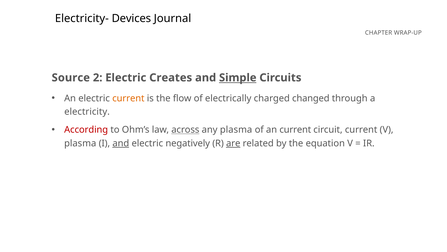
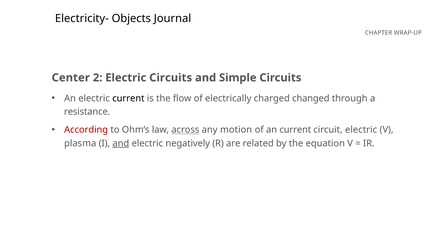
Devices: Devices -> Objects (131, 18)
Source: Source -> Center (71, 78)
Electric Creates: Creates -> Circuits (171, 78)
Simple underline: present -> none (238, 78)
current colour: orange -> black (128, 98)
electricity: electricity -> resistance (87, 112)
any plasma: plasma -> motion (236, 130)
circuit current: current -> electric (361, 130)
are underline: present -> none (233, 143)
